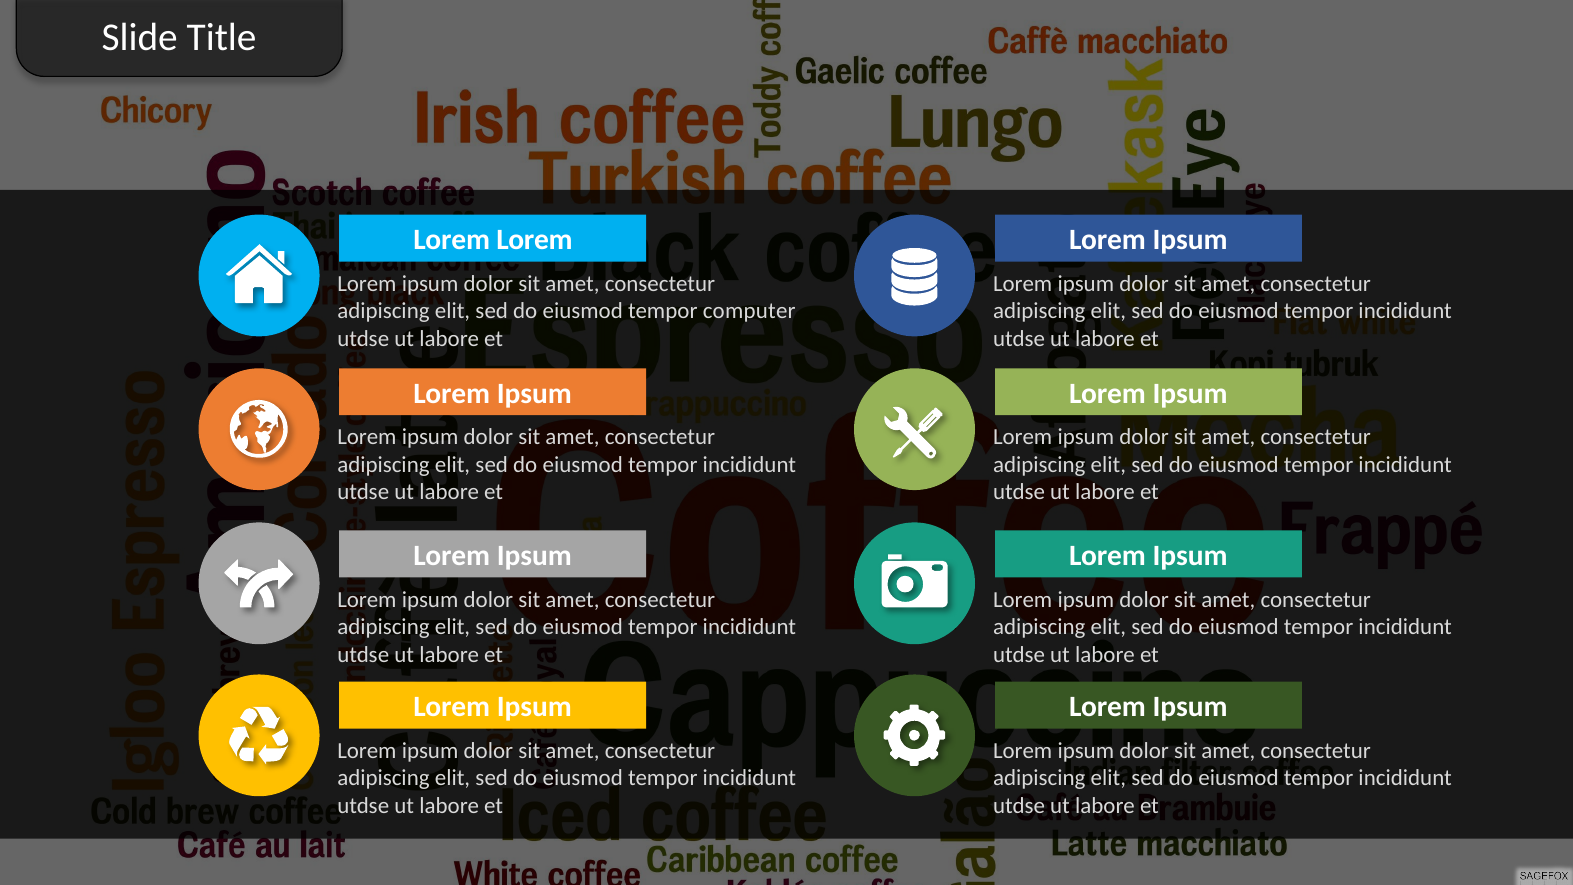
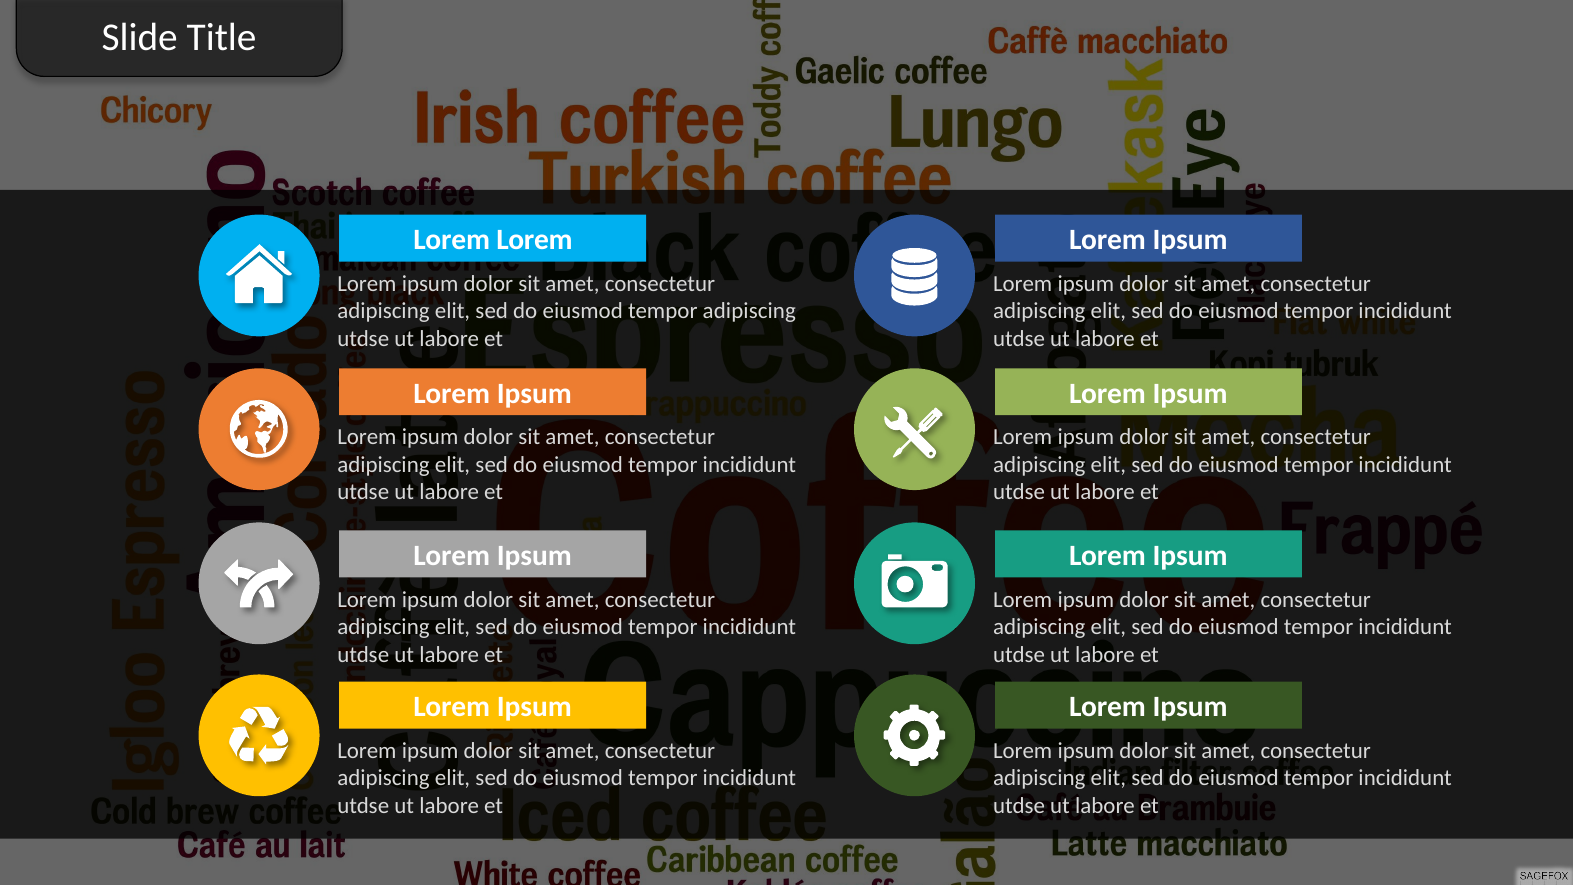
tempor computer: computer -> adipiscing (749, 311)
